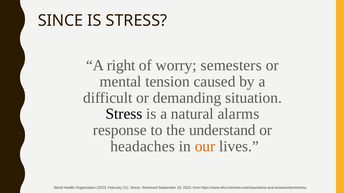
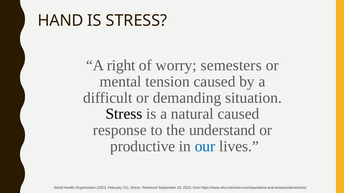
SINCE: SINCE -> HAND (61, 21)
natural alarms: alarms -> caused (238, 114)
headaches: headaches -> productive (143, 147)
our colour: orange -> blue (205, 147)
